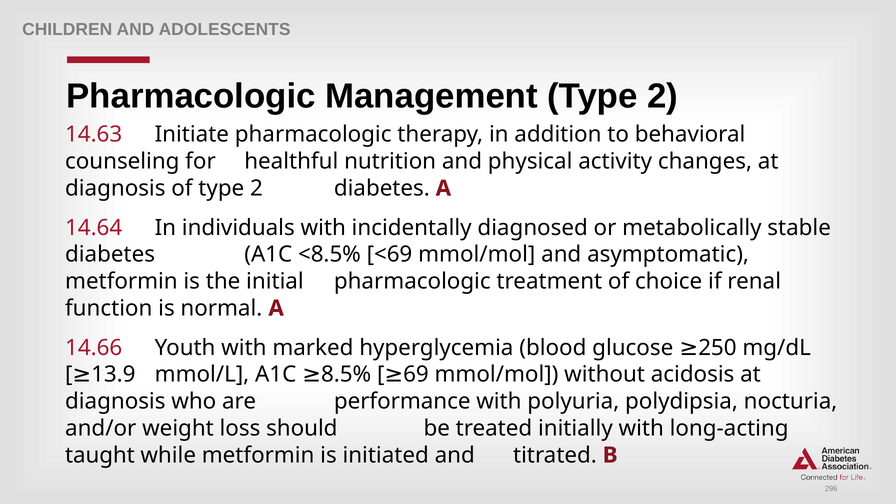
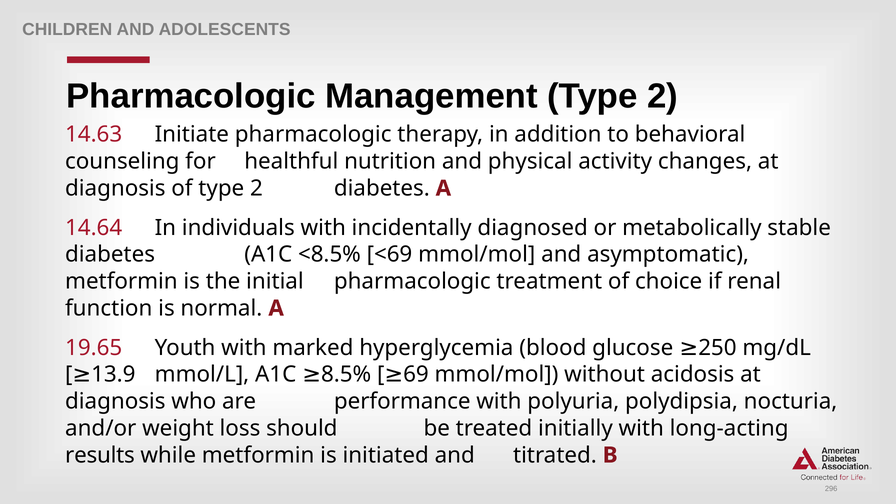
14.66: 14.66 -> 19.65 (94, 348)
taught: taught -> results (100, 455)
